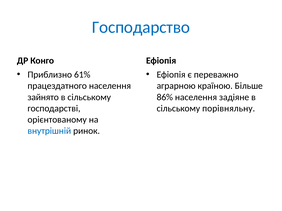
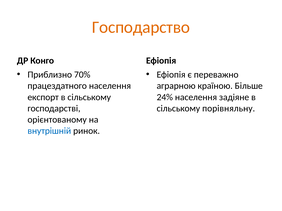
Господарство colour: blue -> orange (141, 27)
61%: 61% -> 70% (82, 75)
зайнято: зайнято -> експорт (43, 97)
86%: 86% -> 24% (165, 97)
